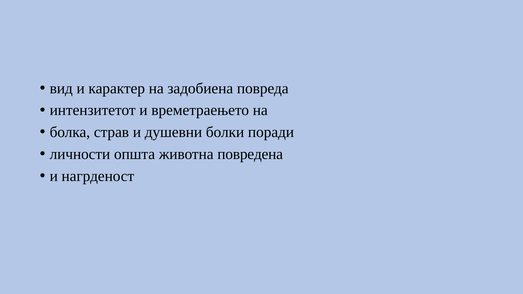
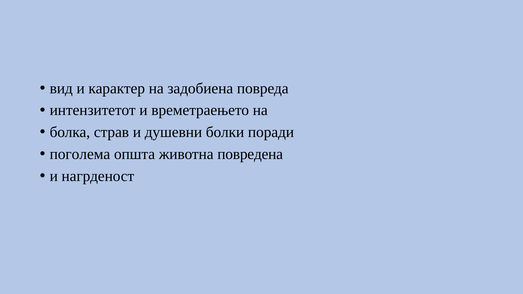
личности: личности -> поголема (80, 154)
